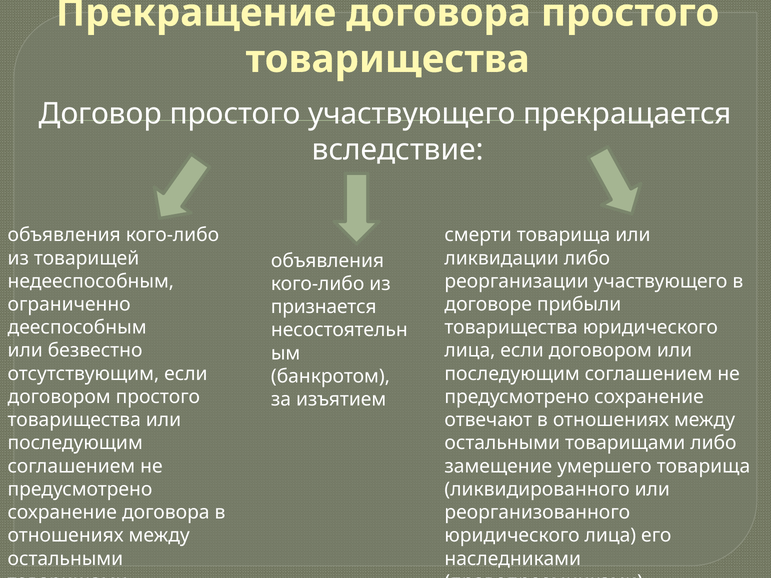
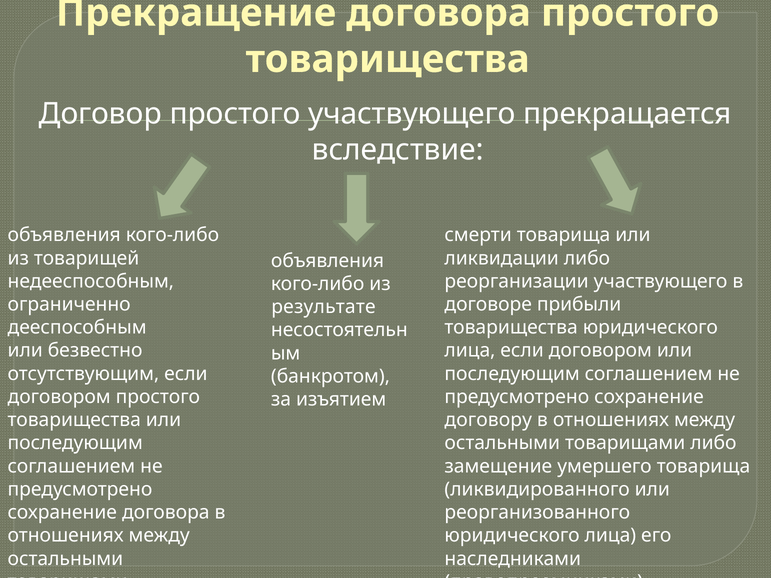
признается: признается -> результате (323, 307)
отвечают: отвечают -> договору (488, 420)
